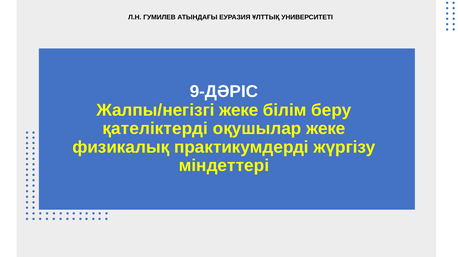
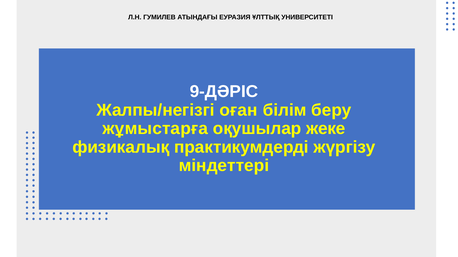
Жалпы/негізгі жеке: жеке -> оған (239, 110)
қателіктерді: қателіктерді -> жұмыстарға (155, 129)
